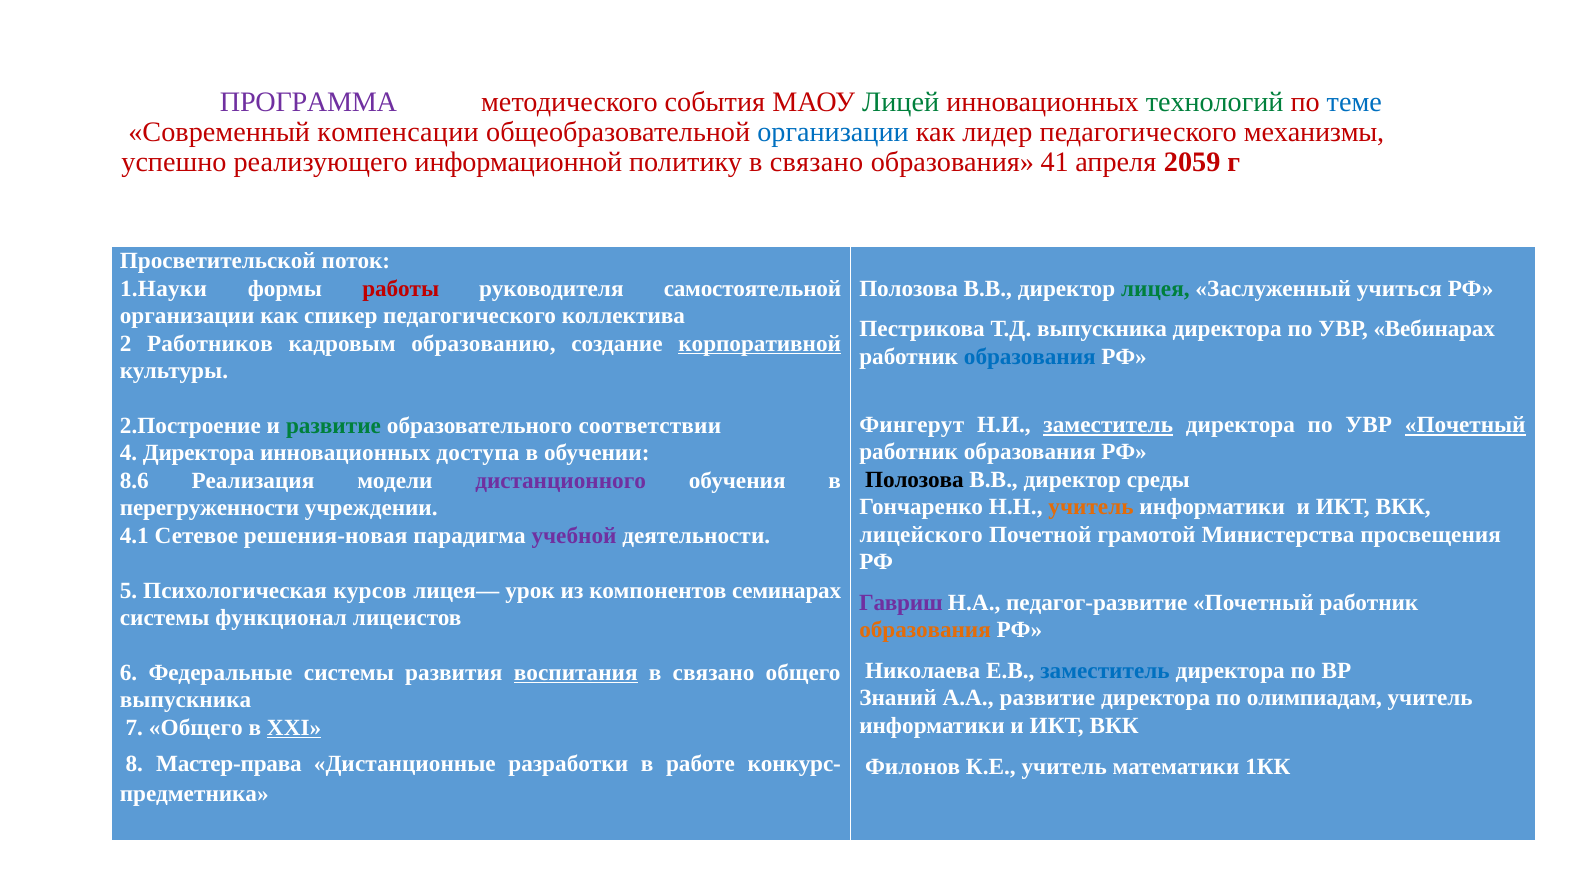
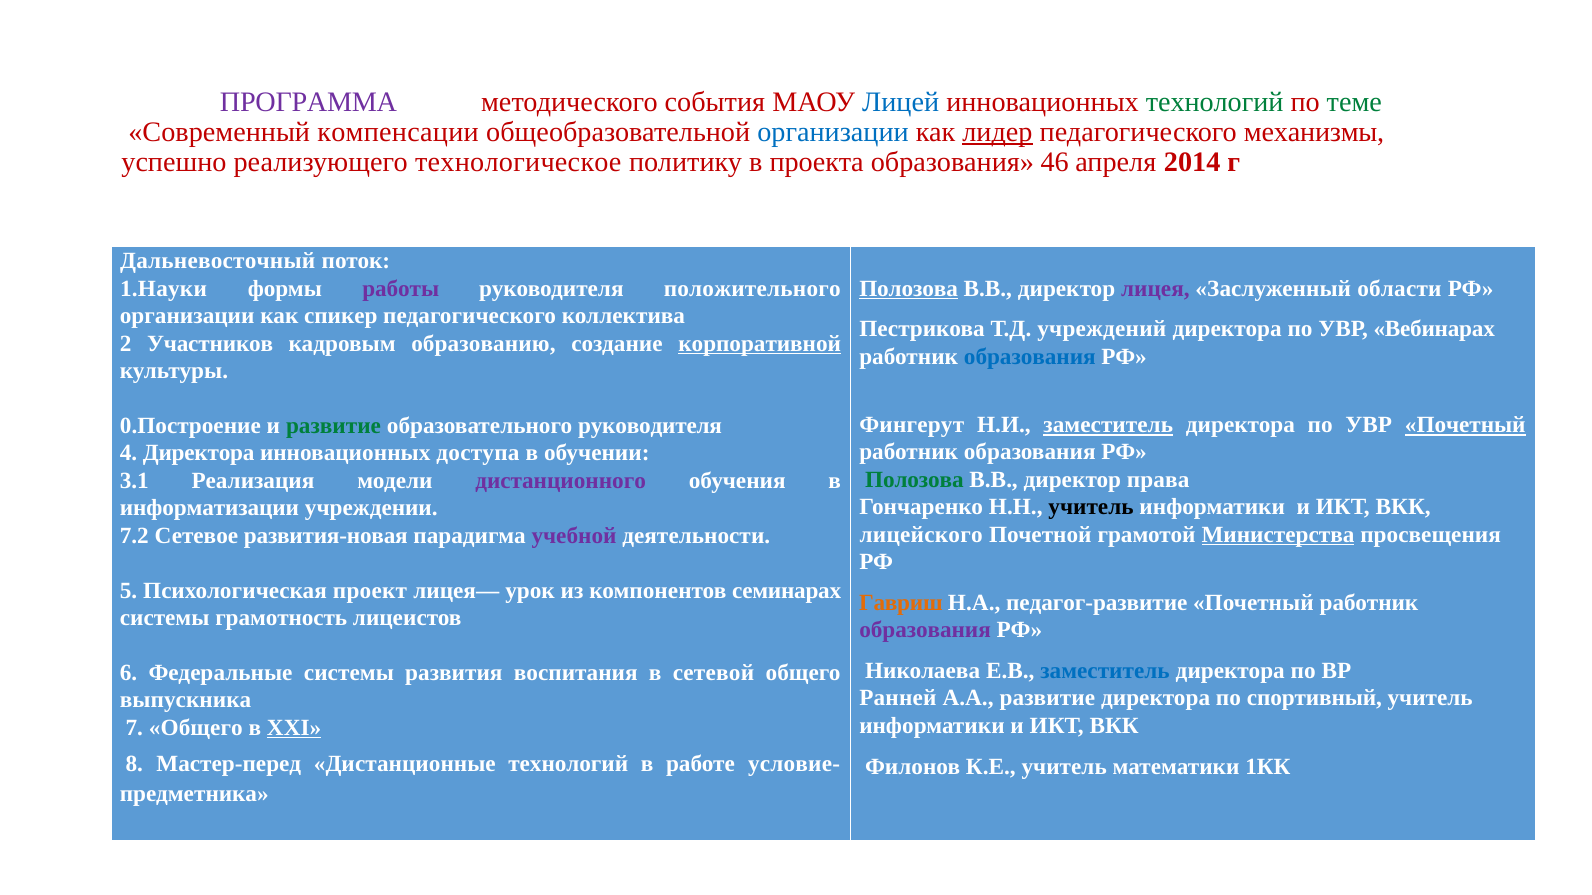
Лицей colour: green -> blue (901, 102)
теме colour: blue -> green (1354, 102)
лидер underline: none -> present (997, 132)
информационной: информационной -> технологическое (518, 163)
политику в связано: связано -> проекта (817, 163)
41: 41 -> 46 (1055, 163)
2059: 2059 -> 2014 (1192, 163)
Просветительской: Просветительской -> Дальневосточный (218, 261)
работы colour: red -> purple (401, 289)
самостоятельной: самостоятельной -> положительного (752, 289)
Полозова underline: none -> present (909, 289)
лицея colour: green -> purple (1155, 289)
учиться: учиться -> области (1399, 289)
Т.Д выпускника: выпускника -> учреждений (1102, 330)
Работников: Работников -> Участников (210, 344)
2.Построение: 2.Построение -> 0.Построение (190, 426)
образовательного соответствии: соответствии -> руководителя (650, 426)
Полозова colour: black -> green (914, 480)
среды: среды -> права (1158, 480)
8.6: 8.6 -> 3.1 (134, 481)
учитель colour: orange -> black (1091, 507)
перегруженности: перегруженности -> информатизации (209, 508)
Министерства underline: none -> present (1278, 535)
4.1: 4.1 -> 7.2 (134, 536)
решения-новая: решения-новая -> развития-новая (326, 536)
курсов: курсов -> проект (370, 591)
Гавриш colour: purple -> orange (901, 603)
функционал: функционал -> грамотность (281, 618)
образования colour: orange -> purple (925, 631)
воспитания underline: present -> none (576, 673)
связано: связано -> сетевой (714, 673)
Знаний: Знаний -> Ранней (898, 699)
олимпиадам: олимпиадам -> спортивный (1314, 699)
Мастер-права: Мастер-права -> Мастер-перед (229, 764)
Дистанционные разработки: разработки -> технологий (568, 764)
конкурс-: конкурс- -> условие- (794, 764)
